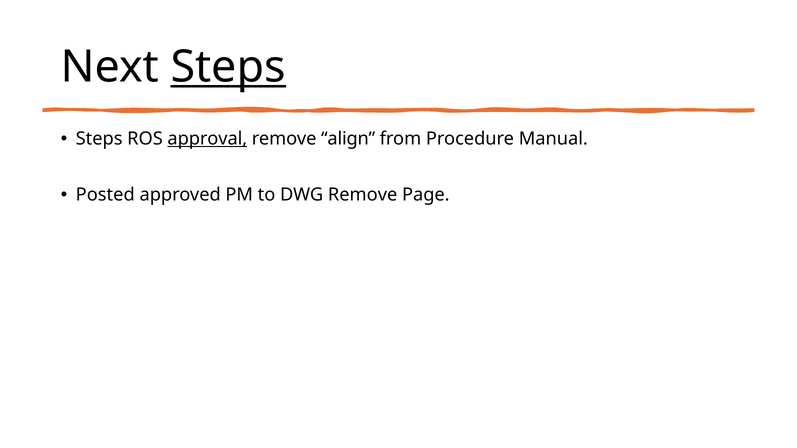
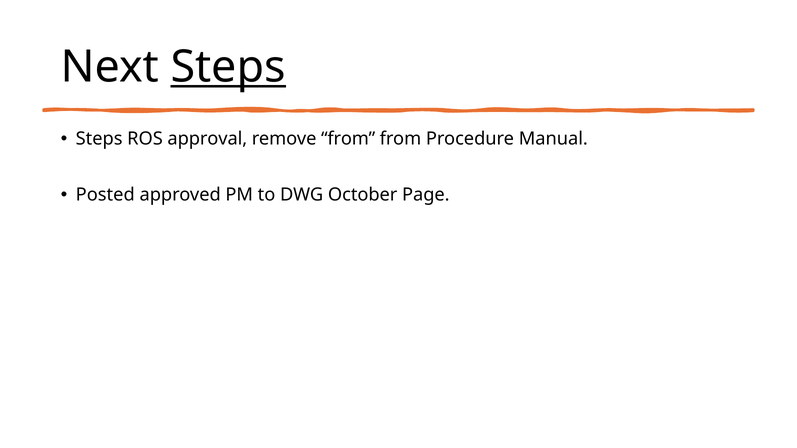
approval underline: present -> none (207, 139)
remove align: align -> from (348, 139)
DWG Remove: Remove -> October (363, 195)
